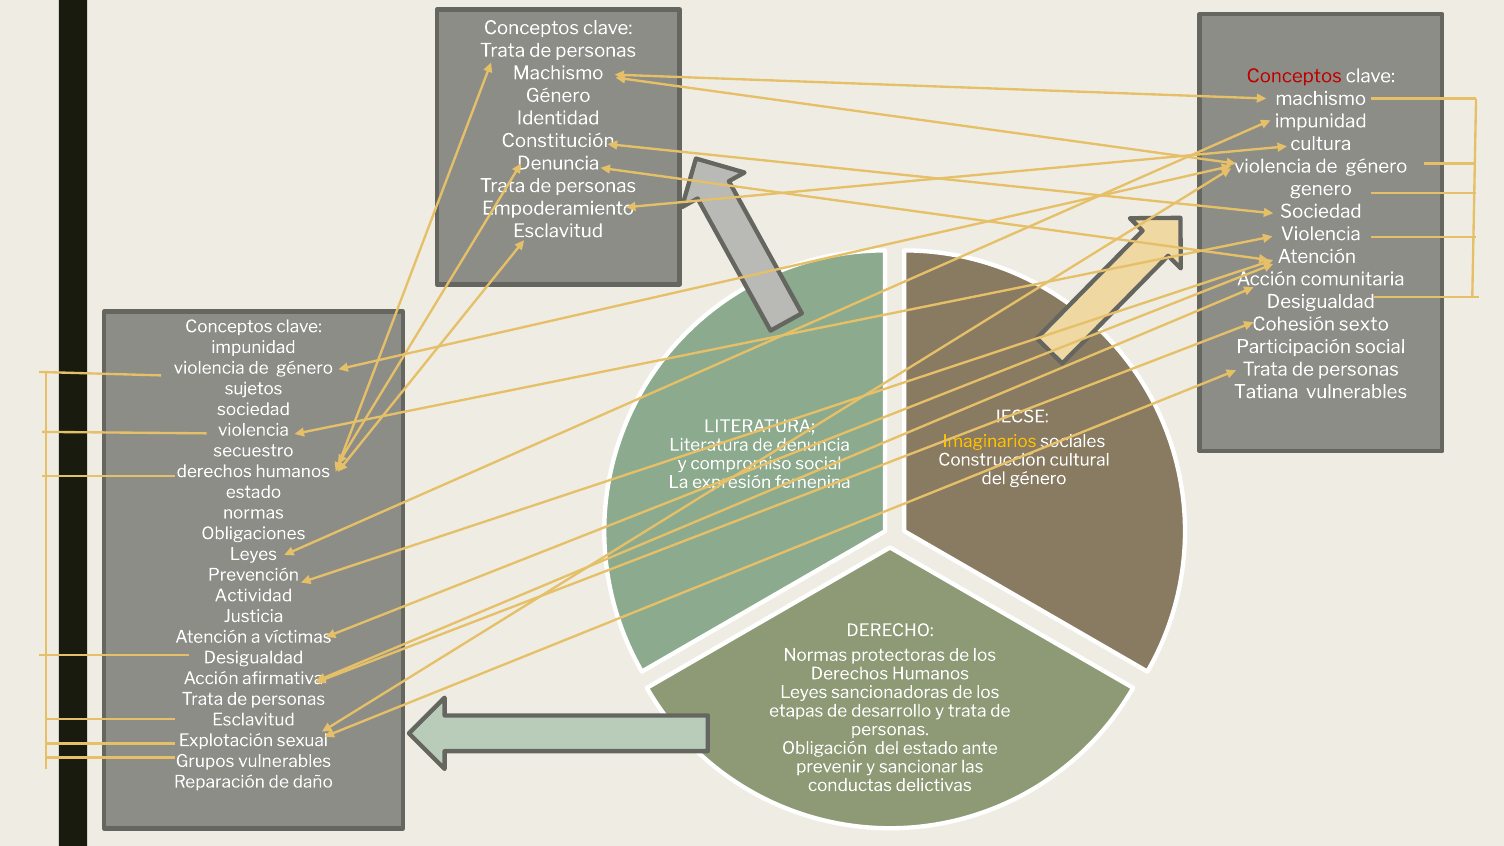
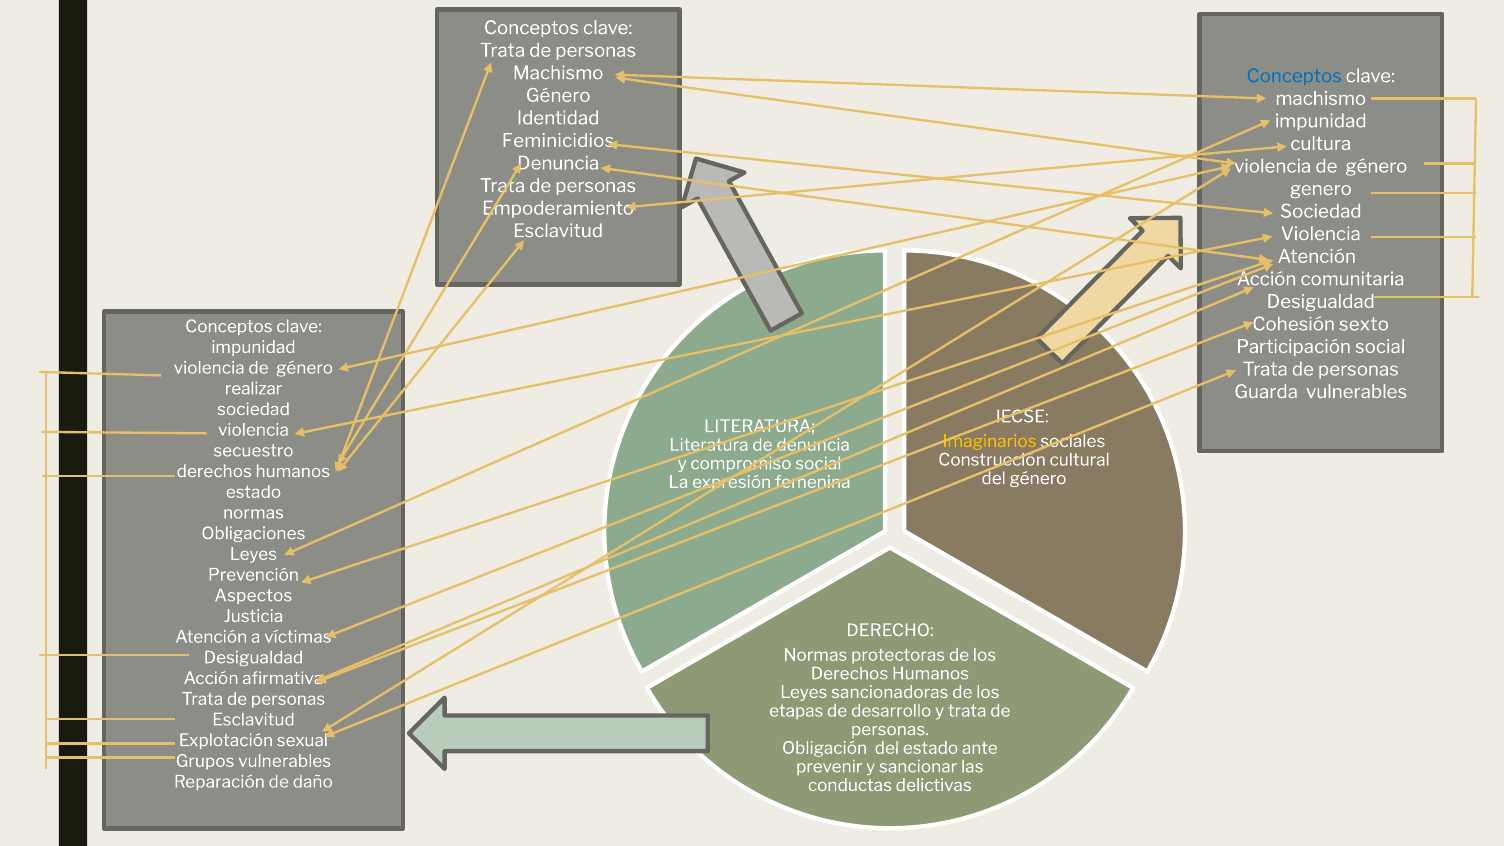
Conceptos colour: red -> blue (1294, 76)
Constitución: Constitución -> Feminicidios (558, 141)
sujetos: sujetos -> realizar (254, 389)
Tatiana: Tatiana -> Guarda (1266, 392)
Actividad: Actividad -> Aspectos (253, 596)
